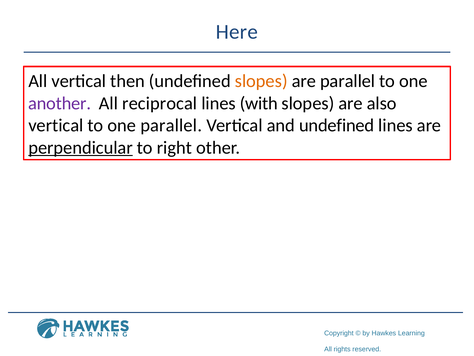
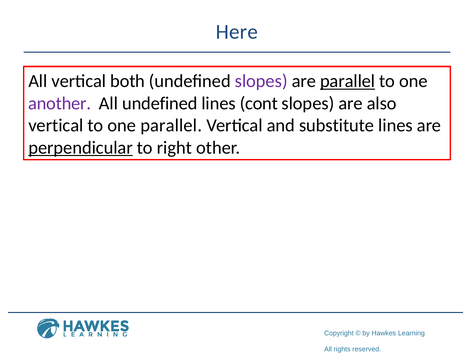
then: then -> both (128, 81)
slopes colour: orange -> purple (261, 81)
parallel underline: none -> present (348, 81)
All reciprocal: reciprocal -> undefined (160, 103)
with: with -> cont (259, 103)
and undefined: undefined -> substitute (337, 125)
